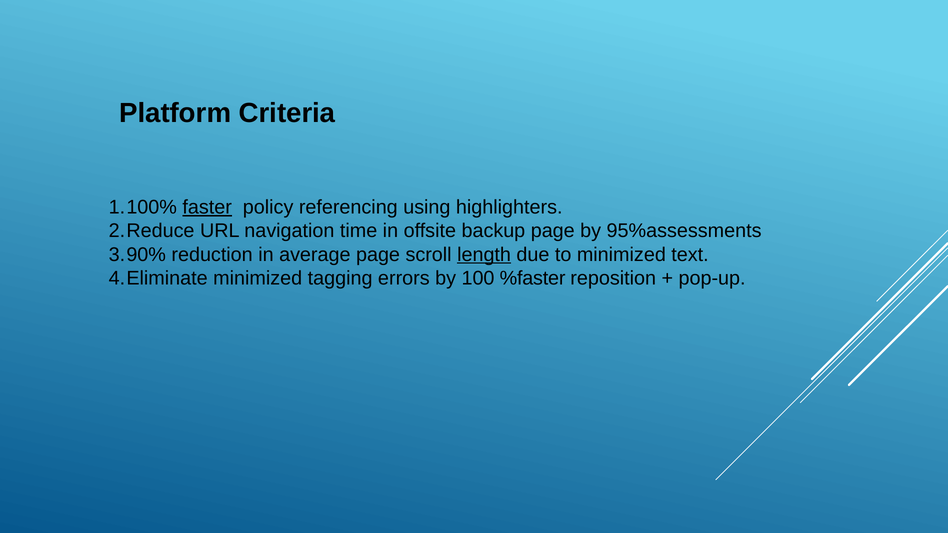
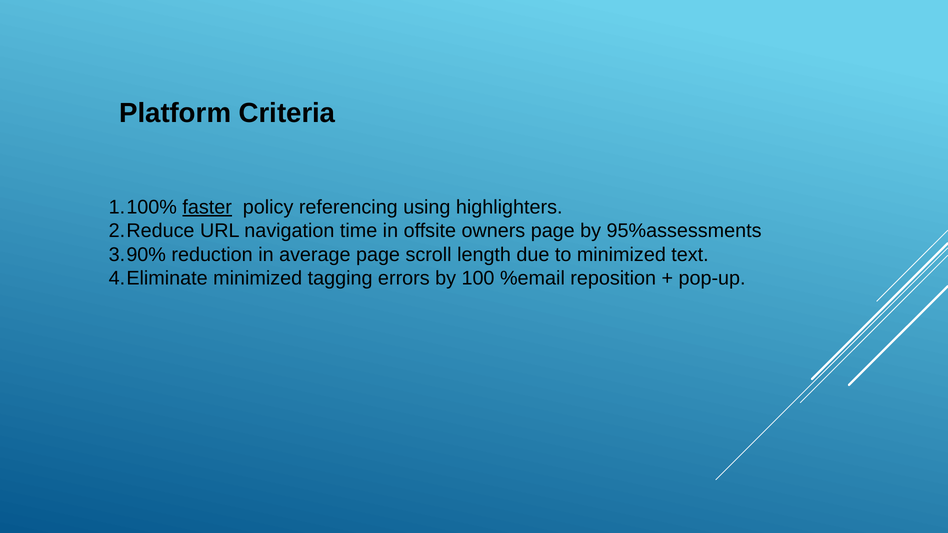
backup: backup -> owners (493, 231)
length underline: present -> none (484, 255)
%faster: %faster -> %email (532, 278)
